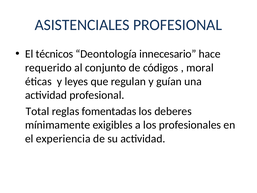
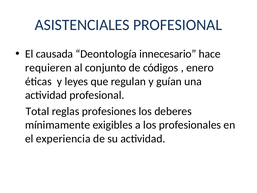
técnicos: técnicos -> causada (54, 54)
requerido: requerido -> requieren (48, 68)
moral: moral -> enero (200, 68)
fomentadas: fomentadas -> profesiones (109, 111)
